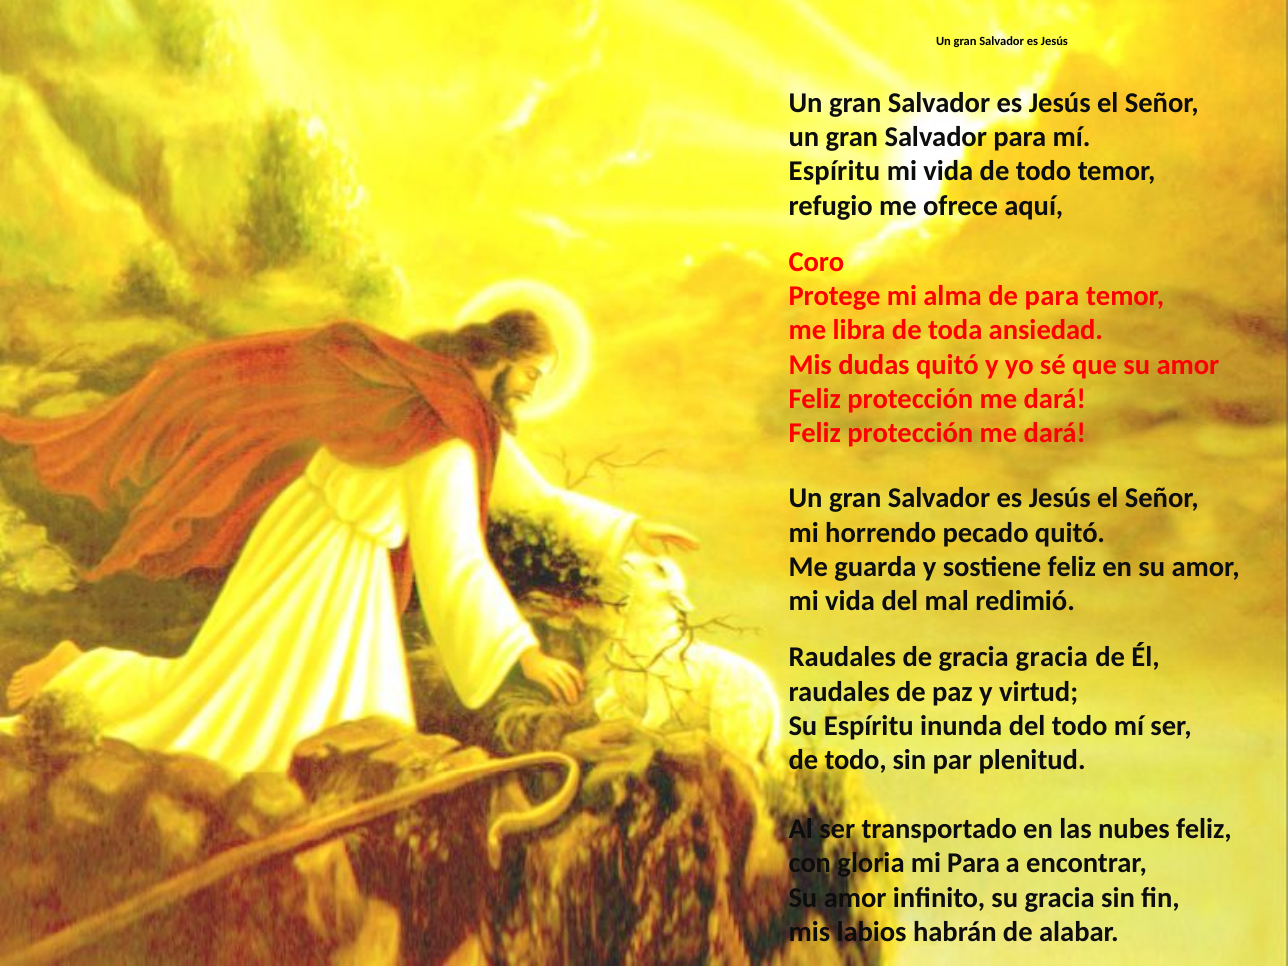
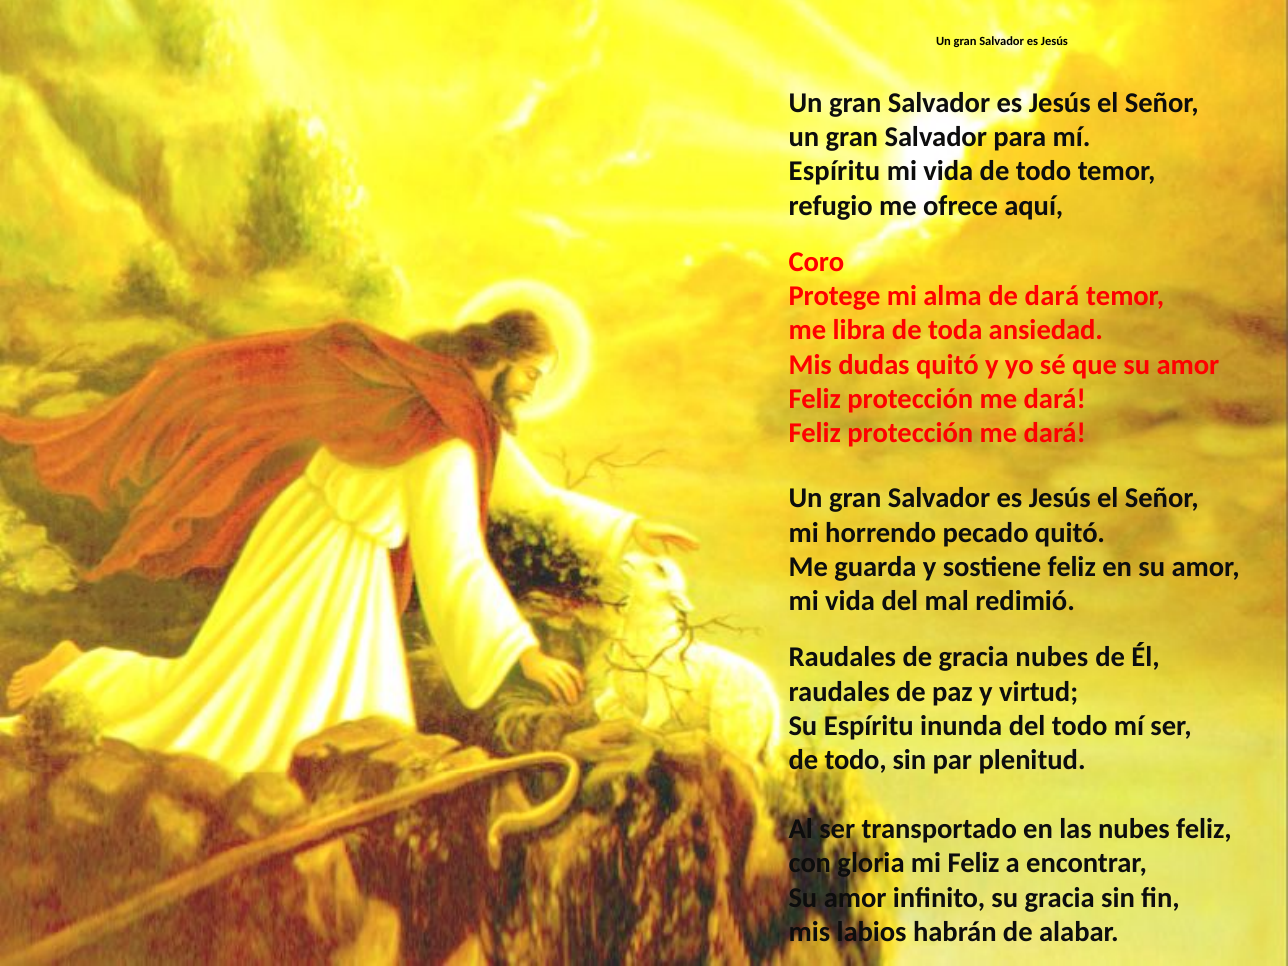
de para: para -> dará (1052, 296)
gracia gracia: gracia -> nubes (1052, 657)
mi Para: Para -> Feliz (973, 863)
